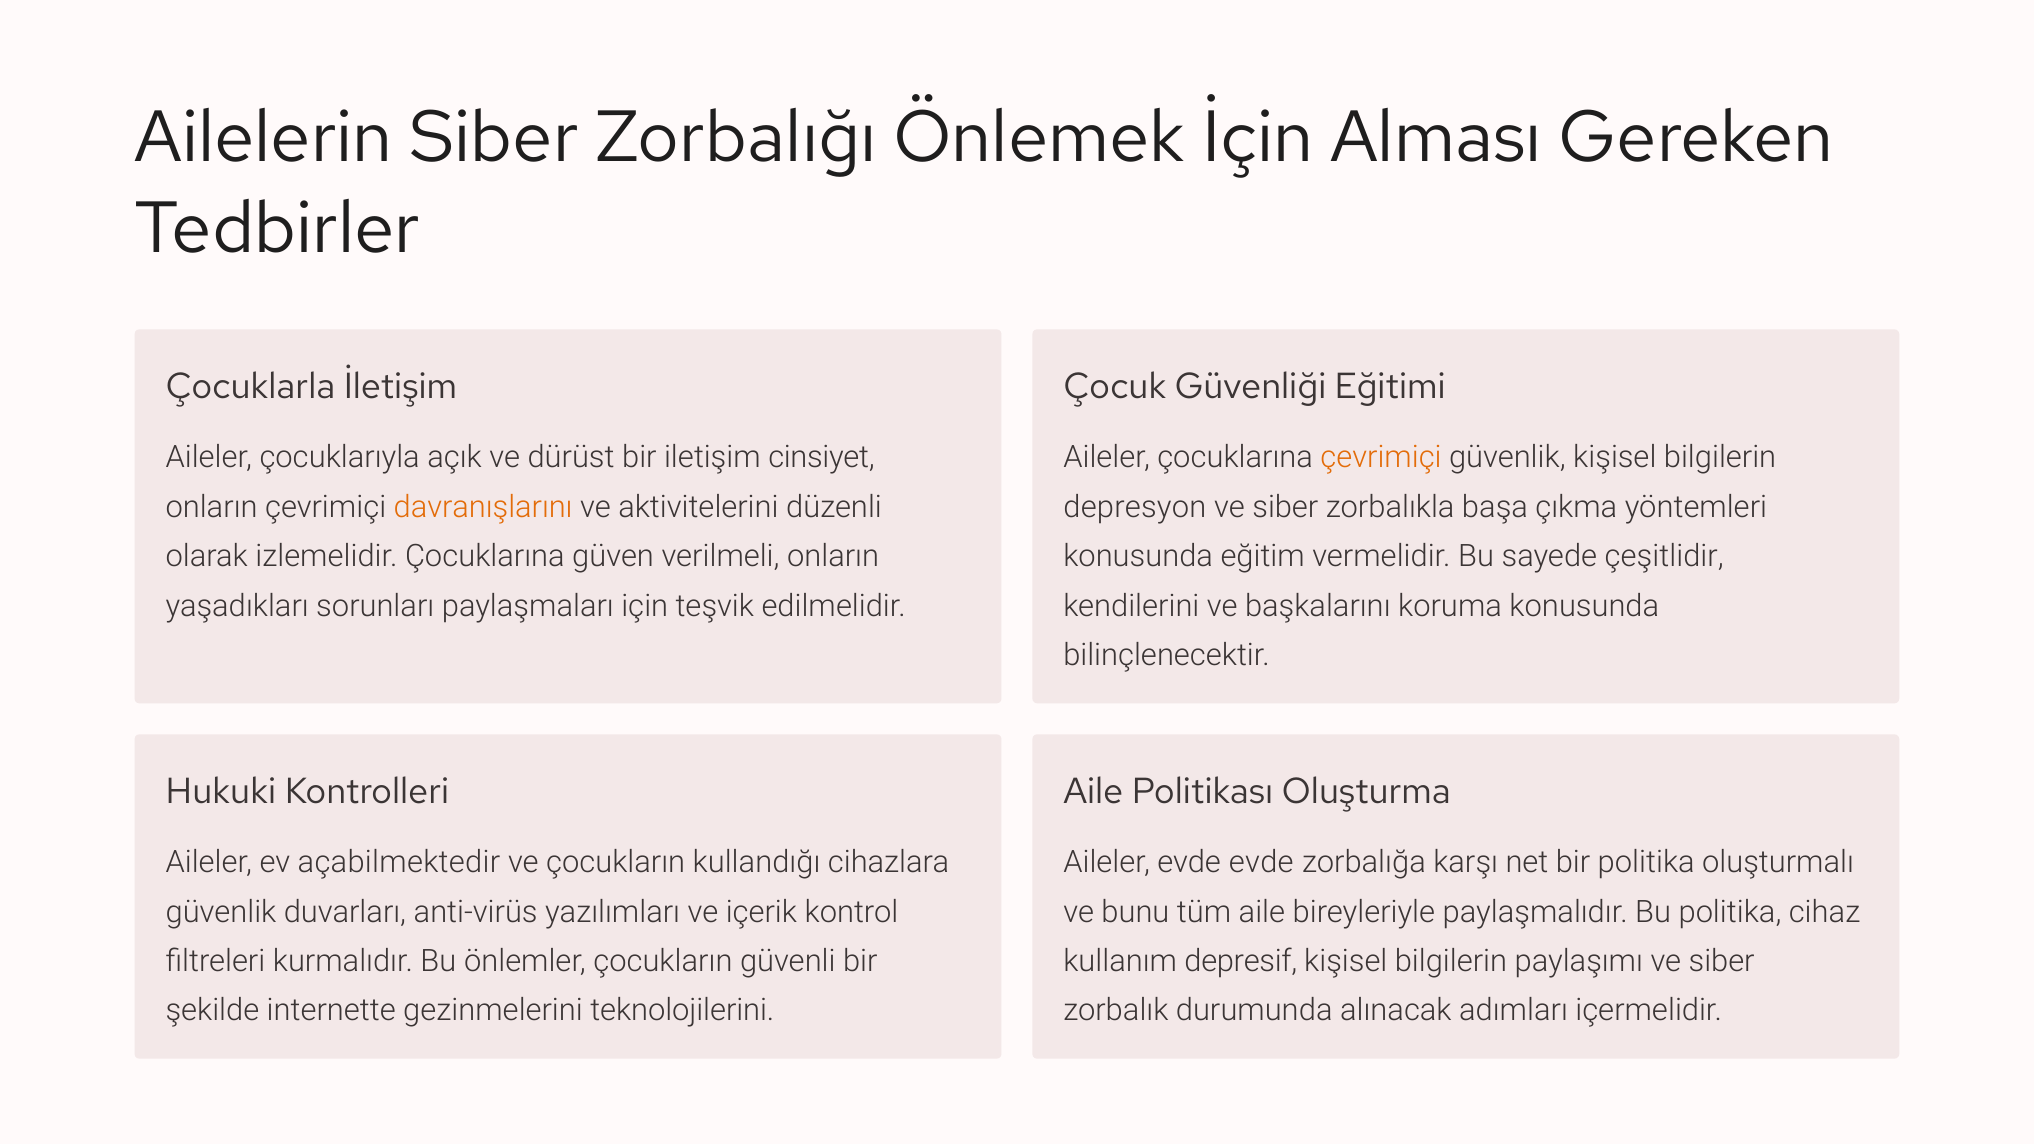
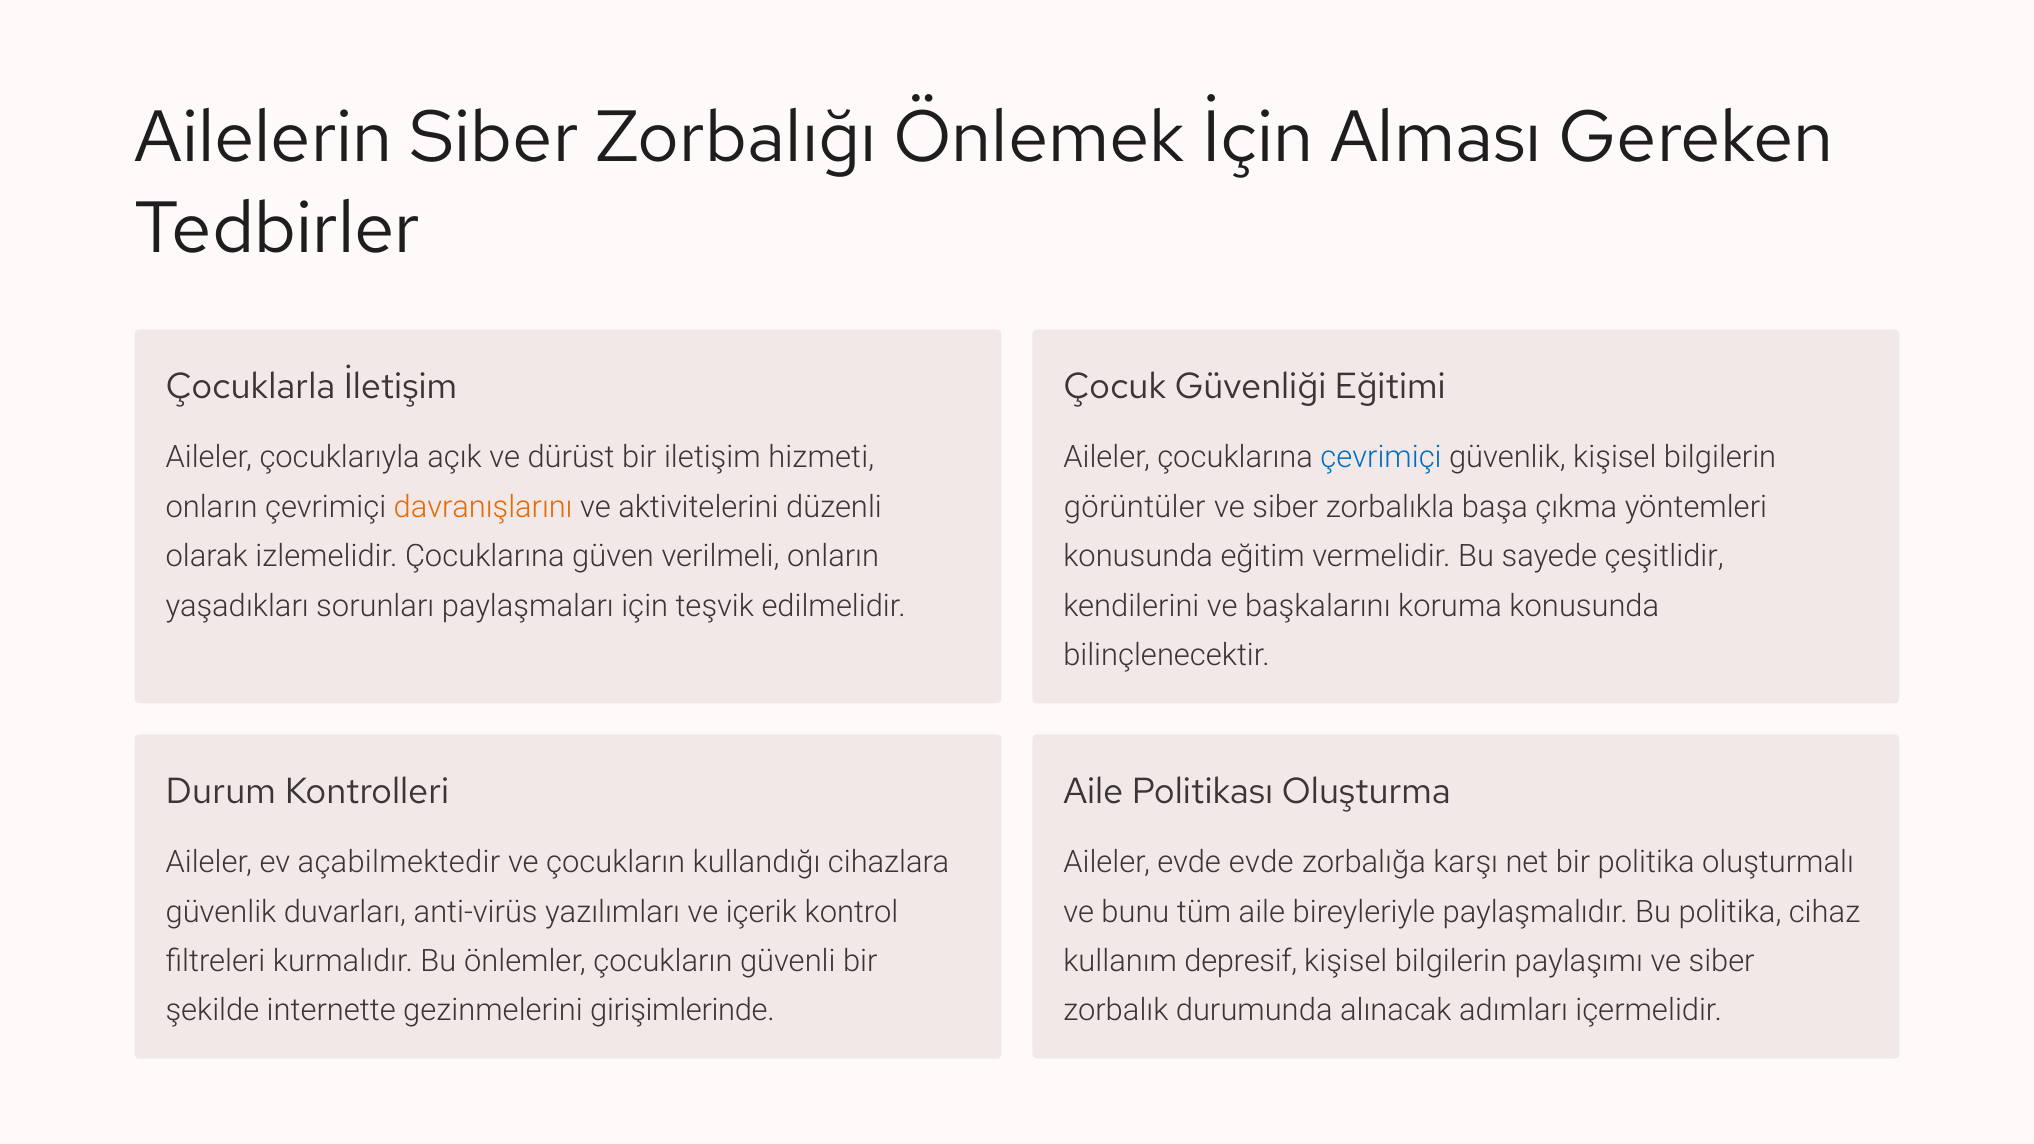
cinsiyet: cinsiyet -> hizmeti (821, 458)
çevrimiçi colour: orange -> blue (1381, 458)
depresyon: depresyon -> görüntüler (1135, 507)
Hukuki: Hukuki -> Durum (221, 791)
teknolojilerini: teknolojilerini -> girişimlerinde (682, 1011)
